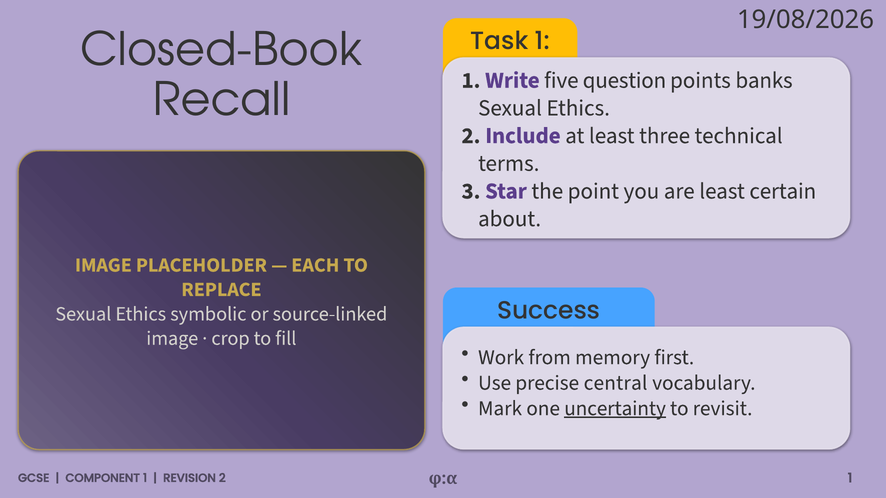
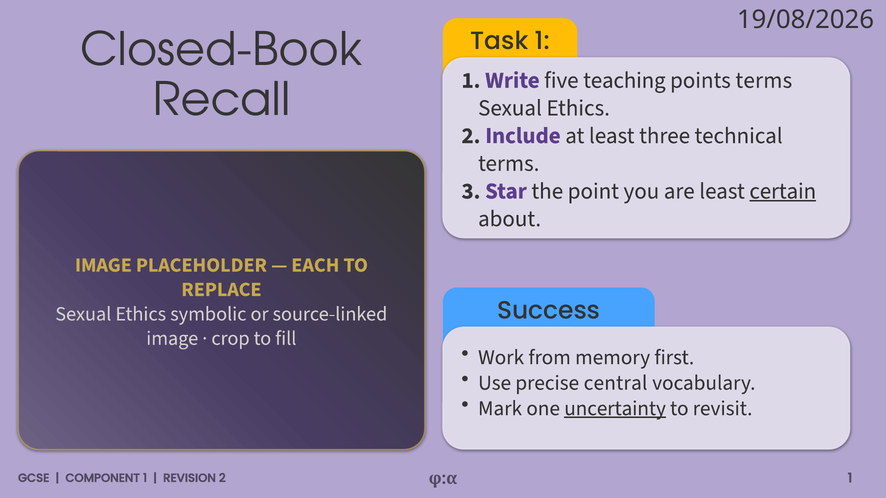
question: question -> teaching (624, 80)
points banks: banks -> terms (764, 80)
certain underline: none -> present (783, 191)
